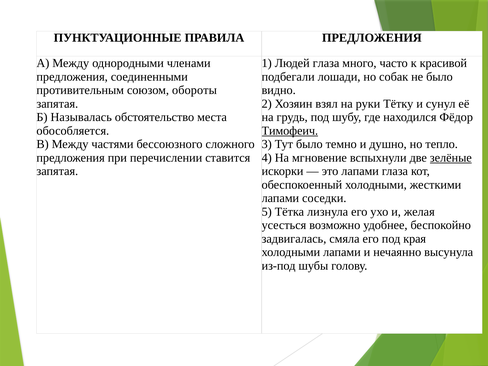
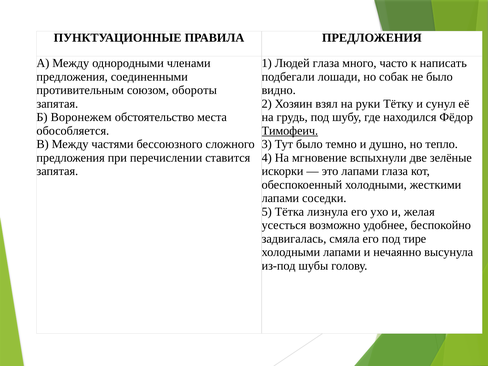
красивой: красивой -> написать (443, 63)
Называлась: Называлась -> Воронежем (81, 117)
зелёные underline: present -> none (451, 158)
края: края -> тире (415, 239)
